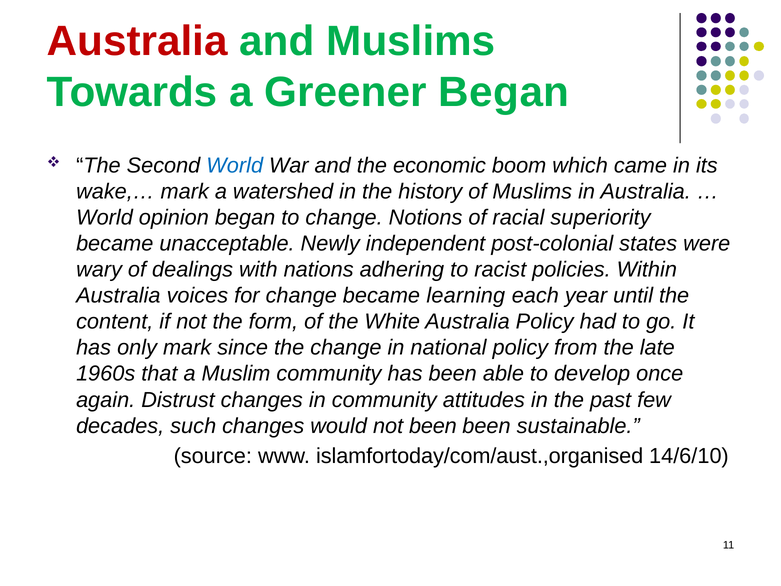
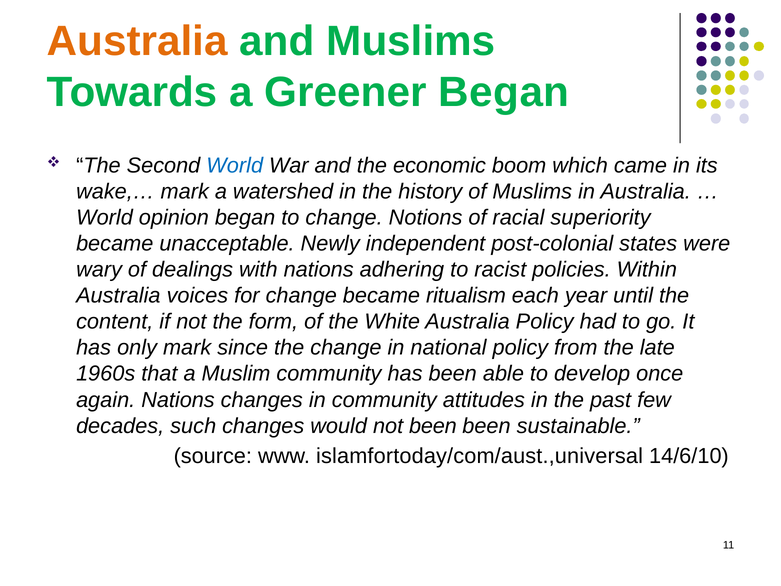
Australia colour: red -> orange (137, 41)
learning: learning -> ritualism (466, 296)
again Distrust: Distrust -> Nations (178, 400)
islamfortoday/com/aust.,organised: islamfortoday/com/aust.,organised -> islamfortoday/com/aust.,universal (480, 456)
